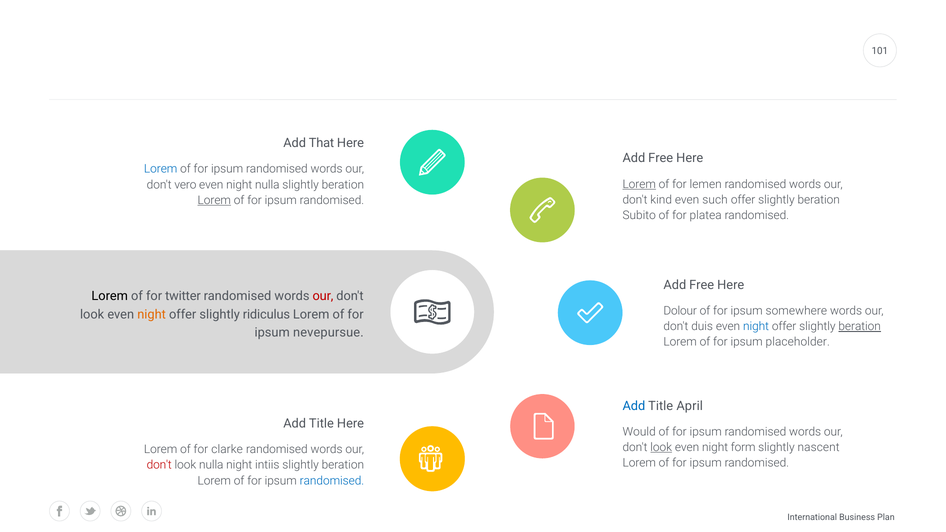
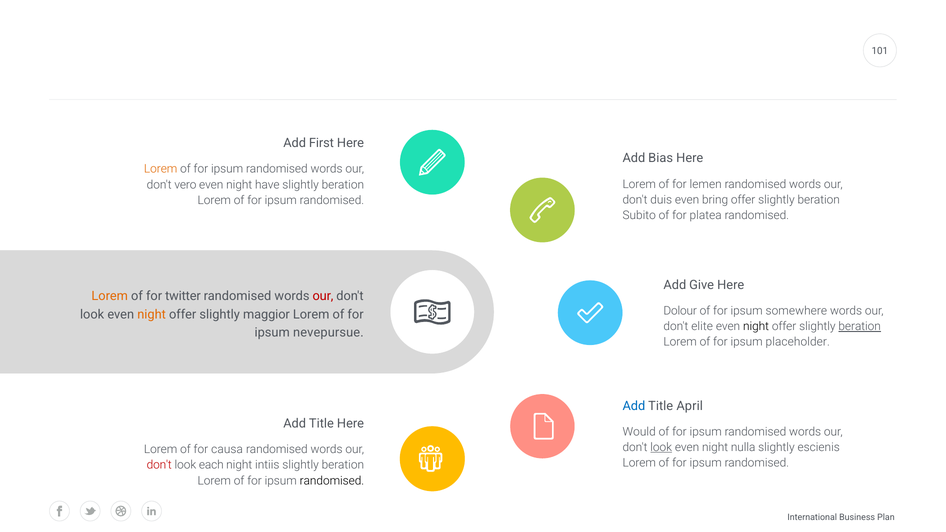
That: That -> First (321, 143)
Free: Free -> Bias (661, 158)
Lorem colour: blue -> orange (161, 169)
Lorem underline: present -> none (639, 184)
night nulla: nulla -> have (267, 185)
kind: kind -> duis (661, 200)
such: such -> bring (715, 200)
Lorem underline: present -> none (214, 200)
Free: Free -> Give (702, 285)
Lorem colour: black -> orange (110, 296)
ridiculus: ridiculus -> maggior (266, 314)
duis: duis -> elite (702, 327)
night colour: blue -> black (756, 327)
form: form -> nulla (743, 447)
nascent: nascent -> escienis (819, 447)
clarke: clarke -> causa (227, 450)
look nulla: nulla -> each (211, 465)
randomised colour: blue -> black (332, 481)
